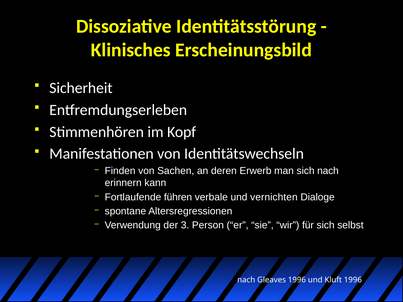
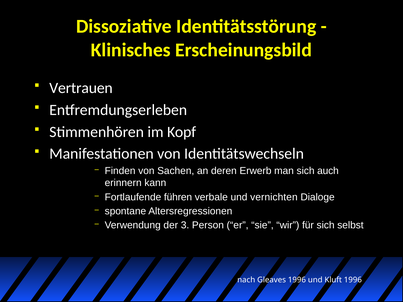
Sicherheit: Sicherheit -> Vertrauen (81, 88)
sich nach: nach -> auch (328, 171)
